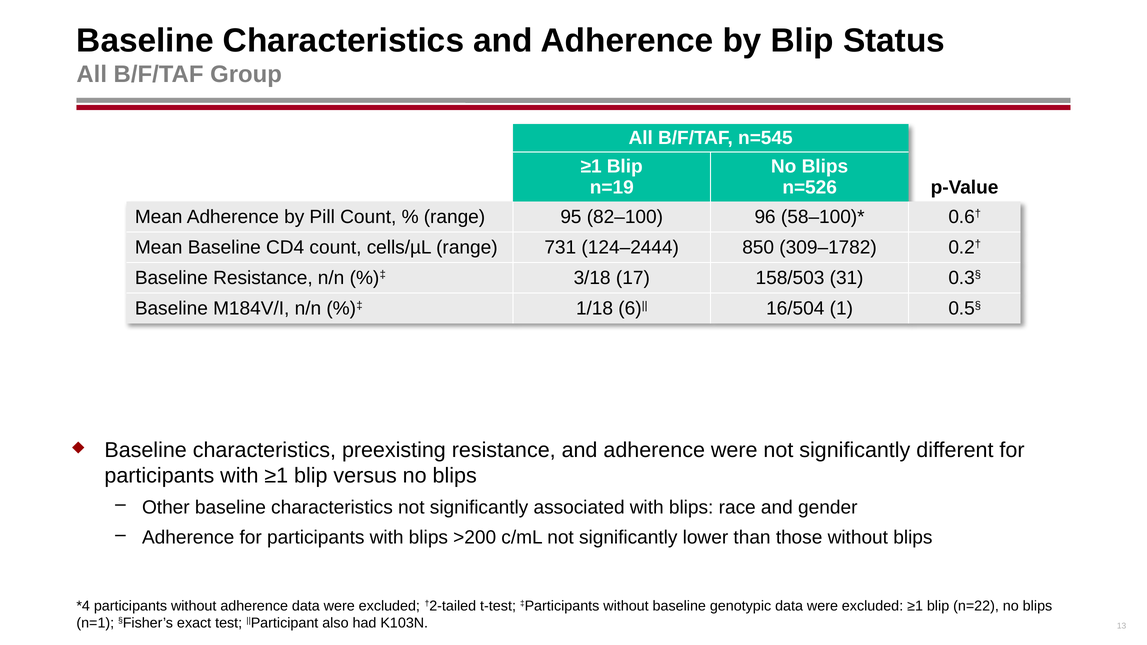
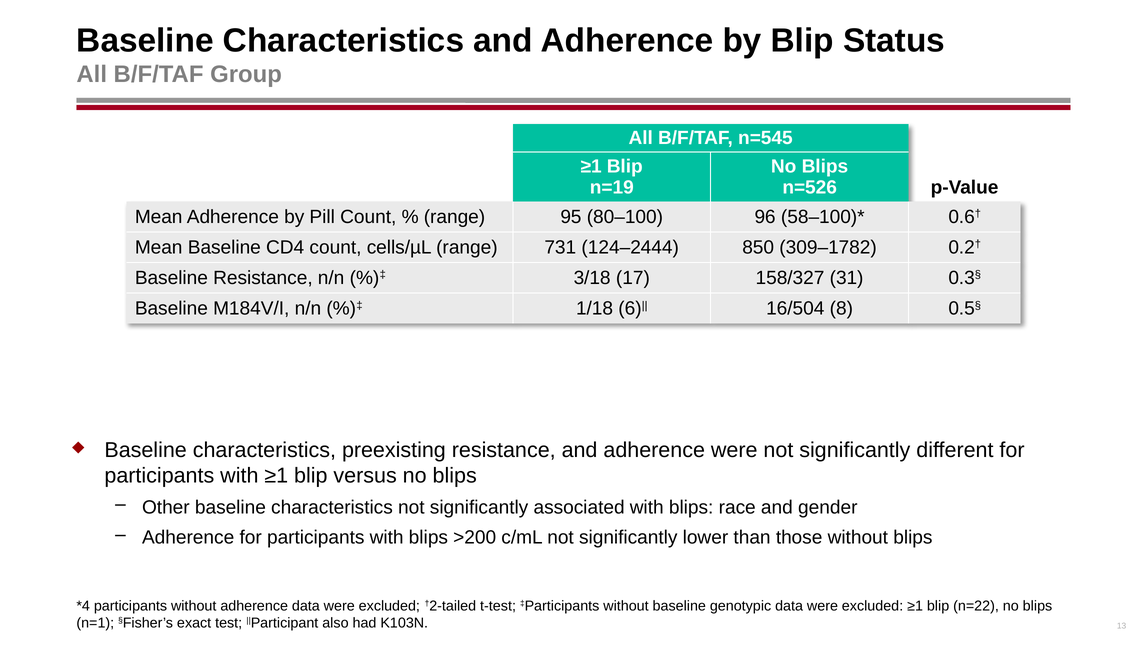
82–100: 82–100 -> 80–100 (625, 217)
158/503: 158/503 -> 158/327 (790, 278)
1: 1 -> 8 (841, 308)
